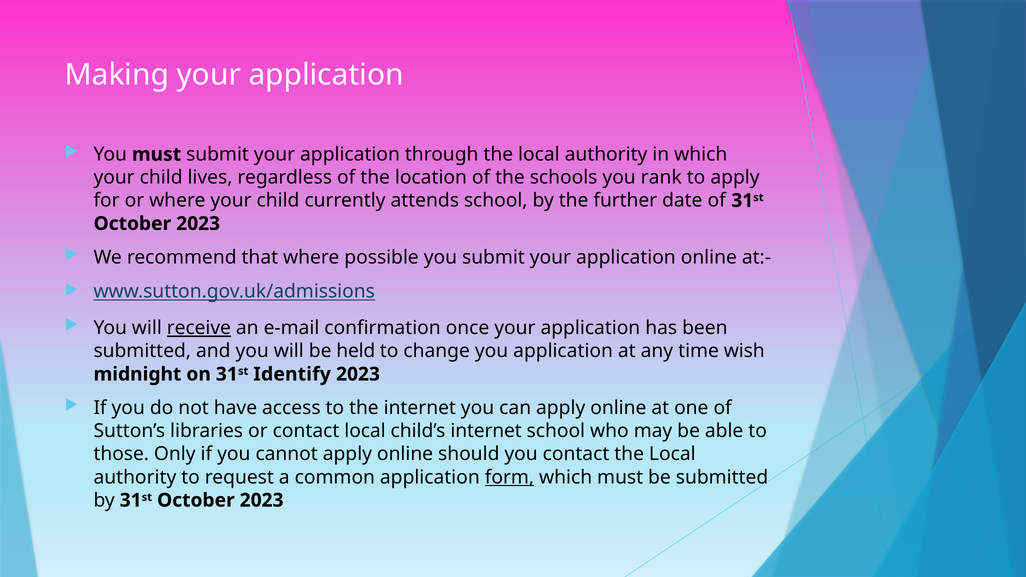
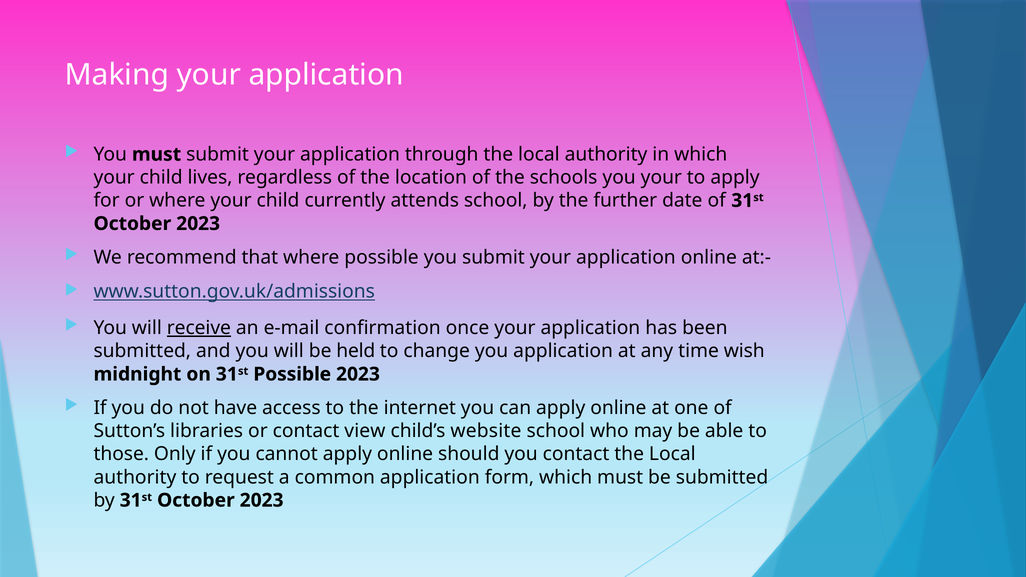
you rank: rank -> your (661, 178)
31st Identify: Identify -> Possible (292, 374)
contact local: local -> view (365, 431)
child’s internet: internet -> website (486, 431)
form underline: present -> none (509, 477)
